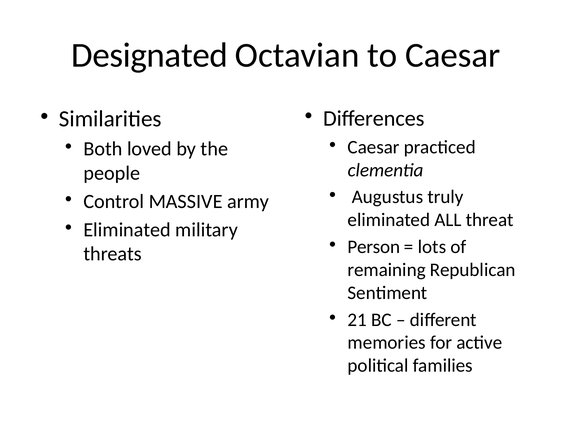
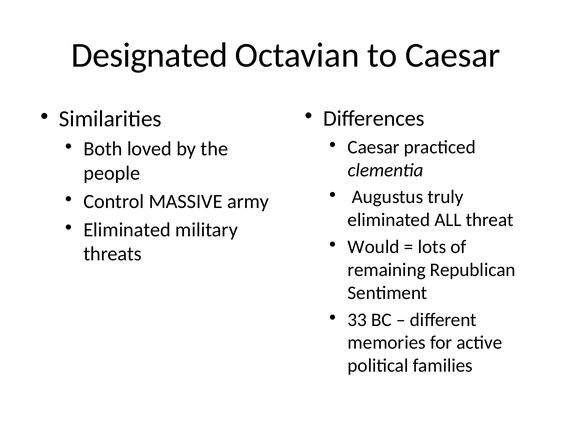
Person: Person -> Would (374, 247)
21: 21 -> 33 (357, 320)
